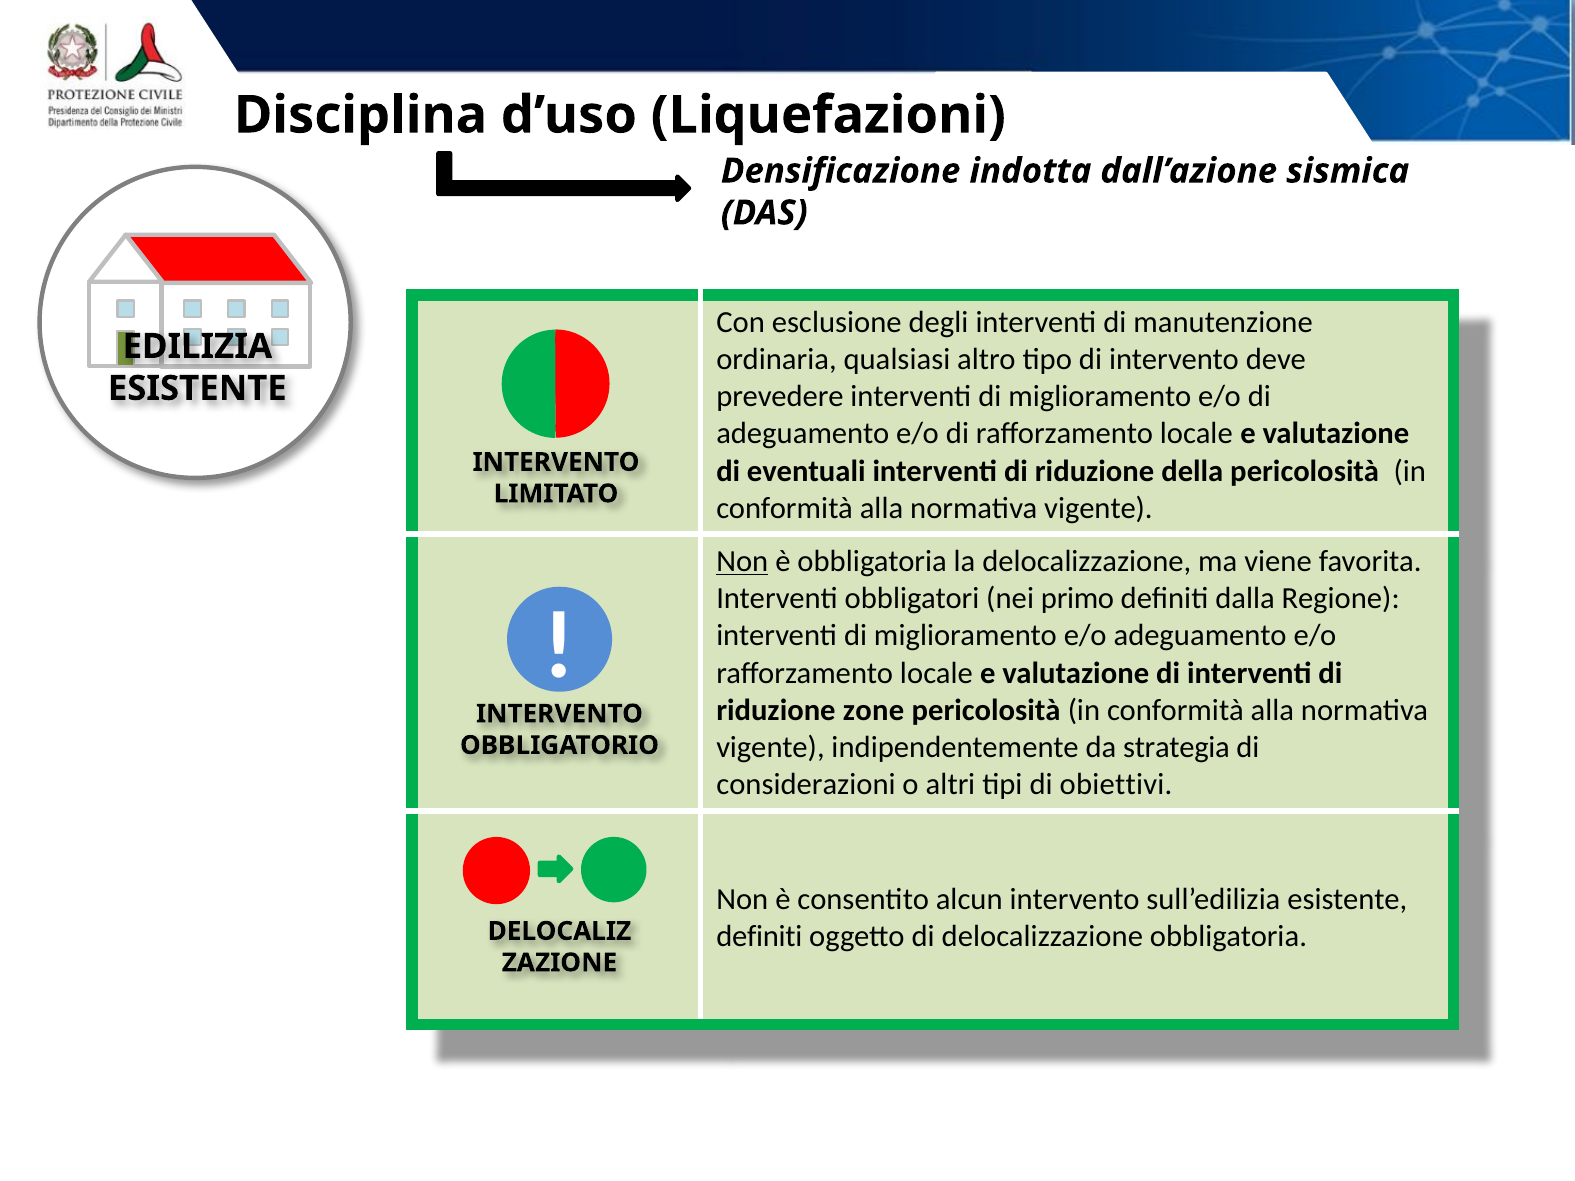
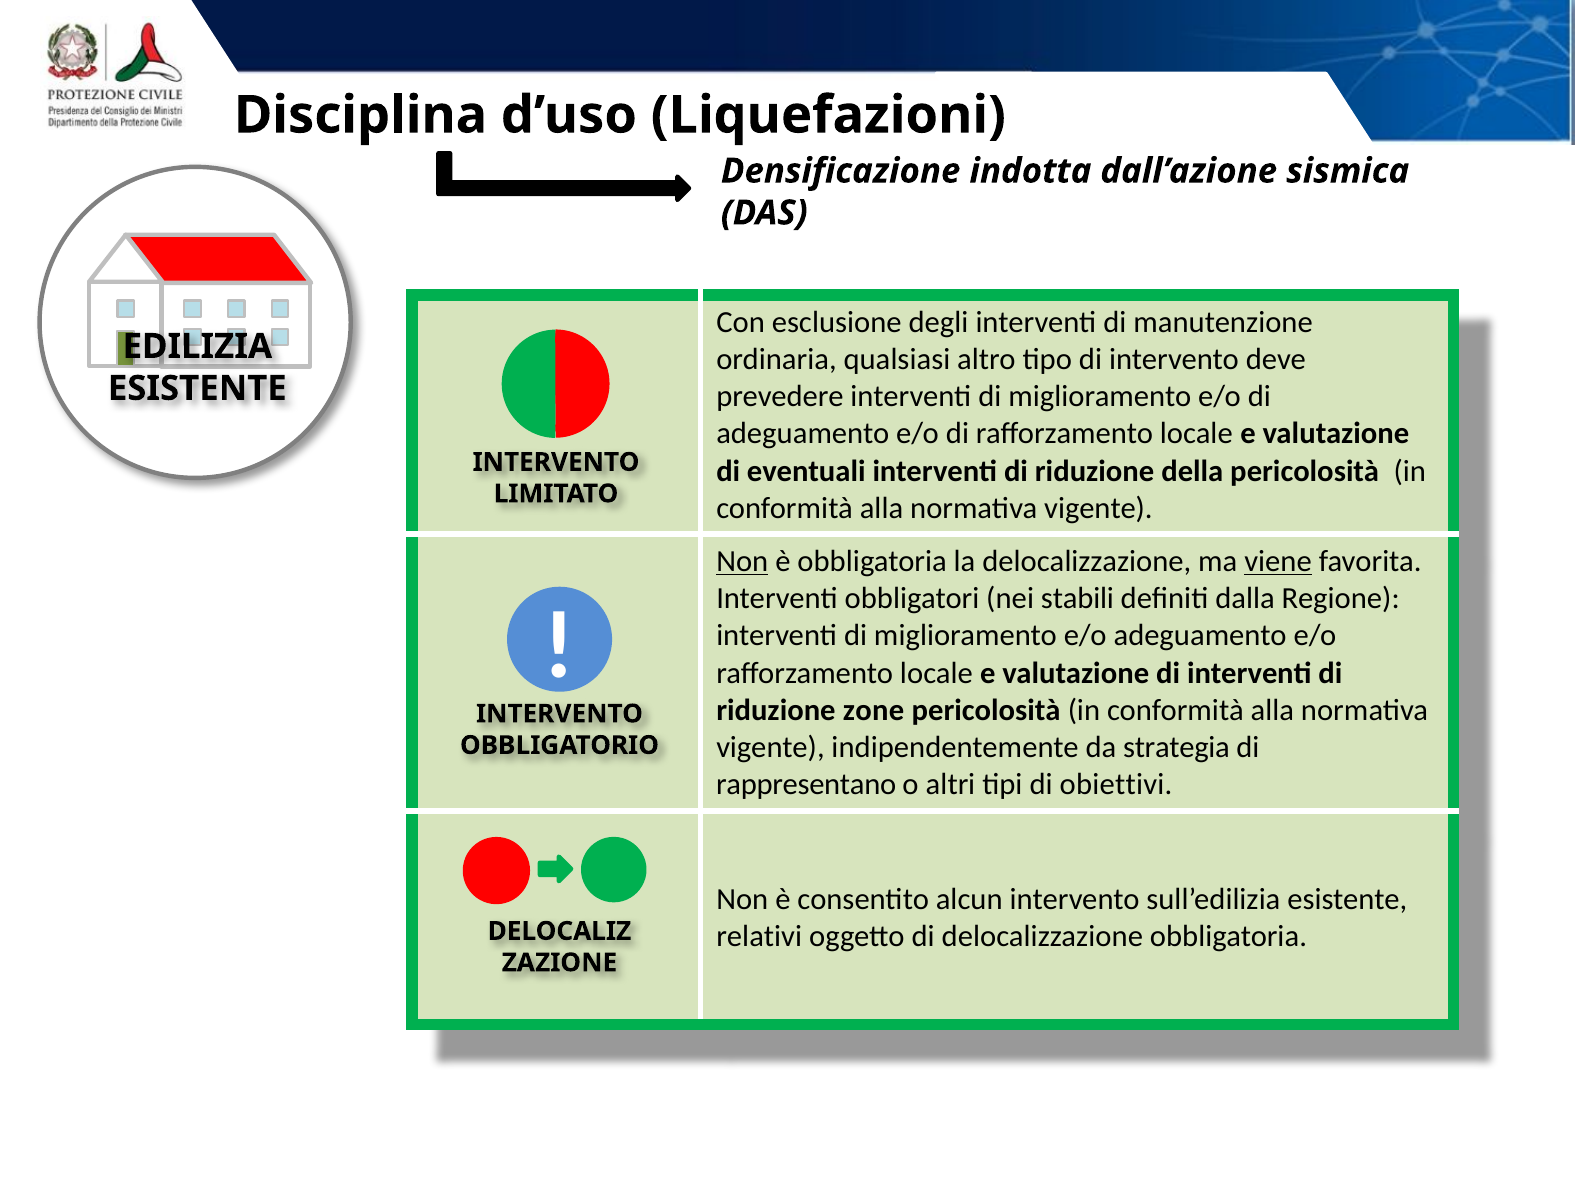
viene underline: none -> present (1278, 561)
primo: primo -> stabili (1077, 599)
considerazioni: considerazioni -> rappresentano (806, 785)
definiti: definiti -> relativi (759, 937)
